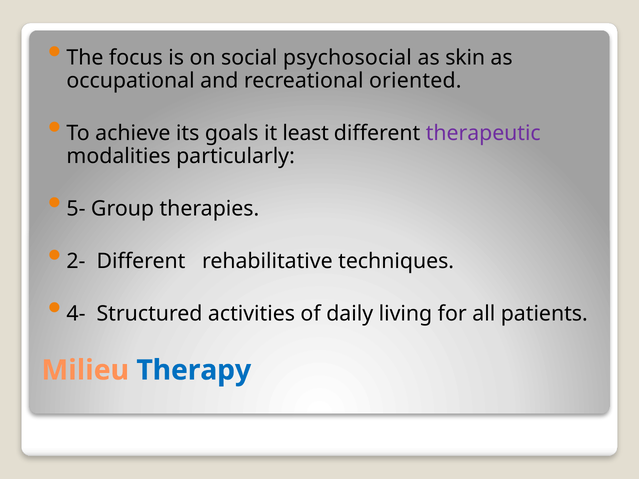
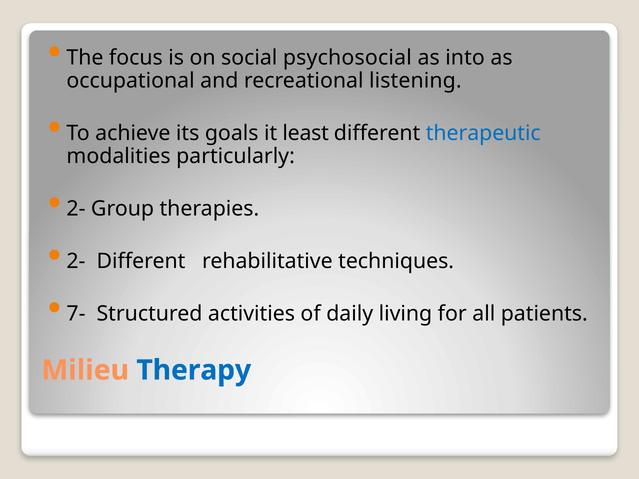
skin: skin -> into (465, 58)
oriented: oriented -> listening (415, 81)
therapeutic colour: purple -> blue (483, 133)
5-: 5- -> 2- (76, 209)
4-: 4- -> 7- (76, 314)
